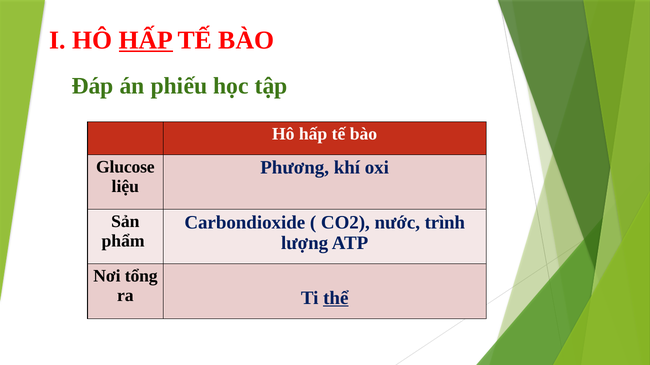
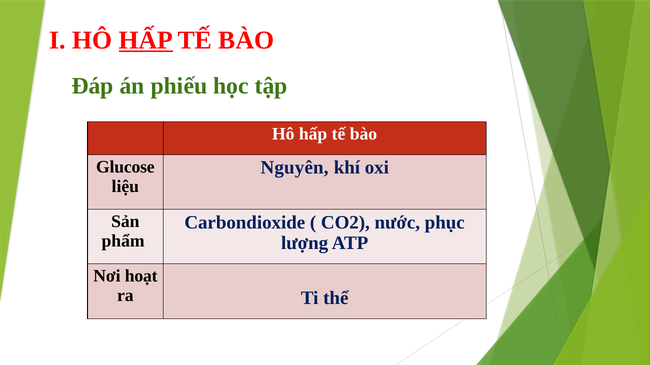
Phương: Phương -> Nguyên (295, 168)
trình: trình -> phục (445, 223)
tổng: tổng -> hoạt (141, 277)
thể underline: present -> none (336, 298)
